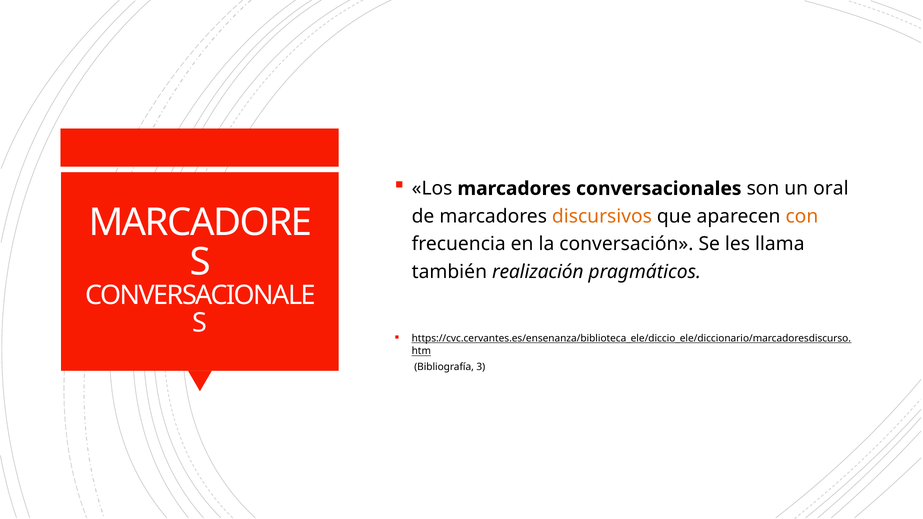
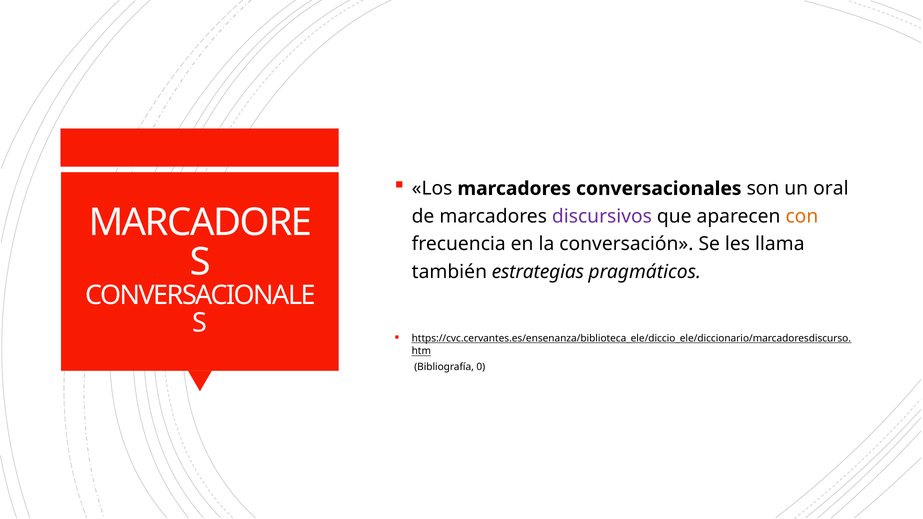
discursivos colour: orange -> purple (602, 216)
realización: realización -> estrategias (538, 272)
3: 3 -> 0 (481, 367)
